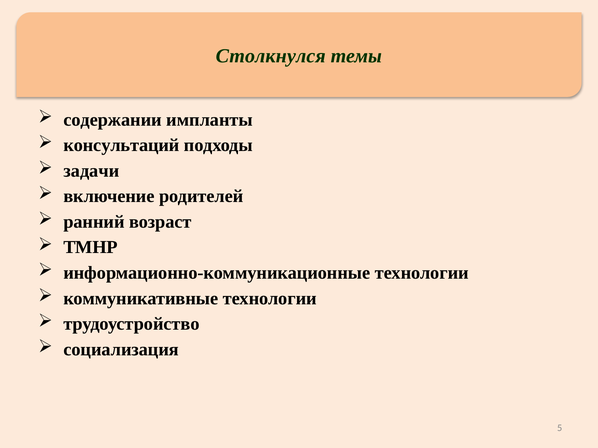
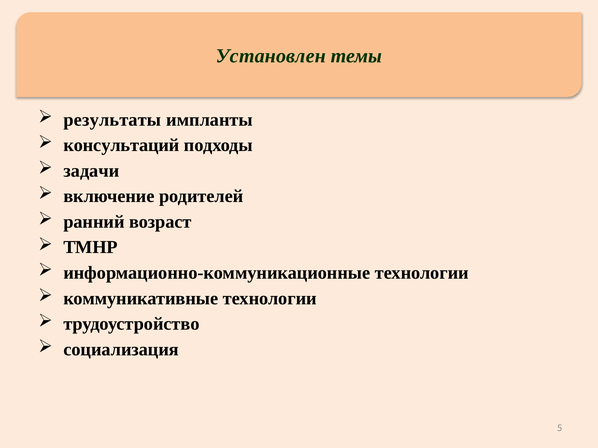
Столкнулся: Столкнулся -> Установлен (271, 56)
содержании: содержании -> результаты (112, 120)
